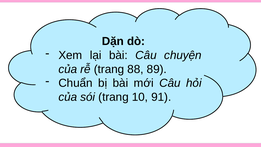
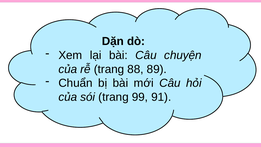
10: 10 -> 99 (140, 97)
